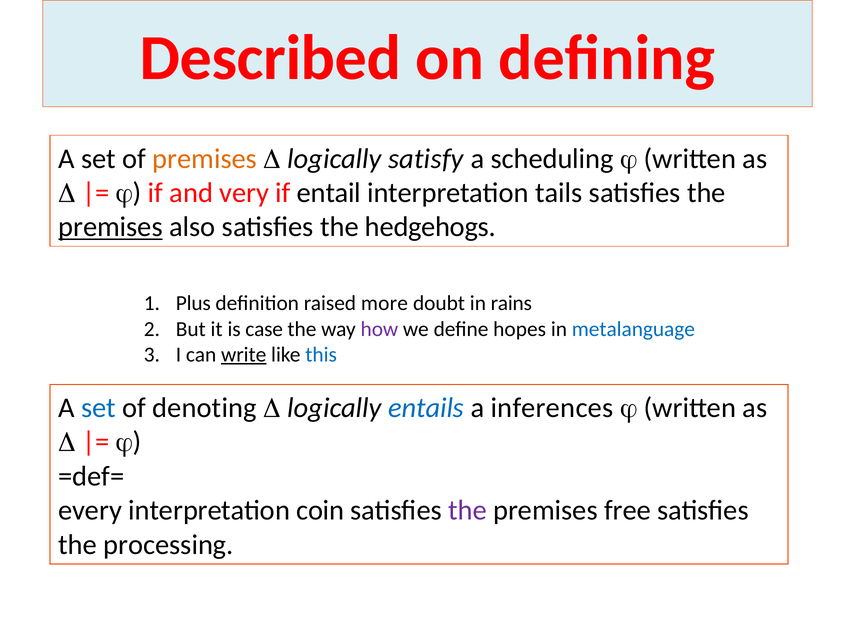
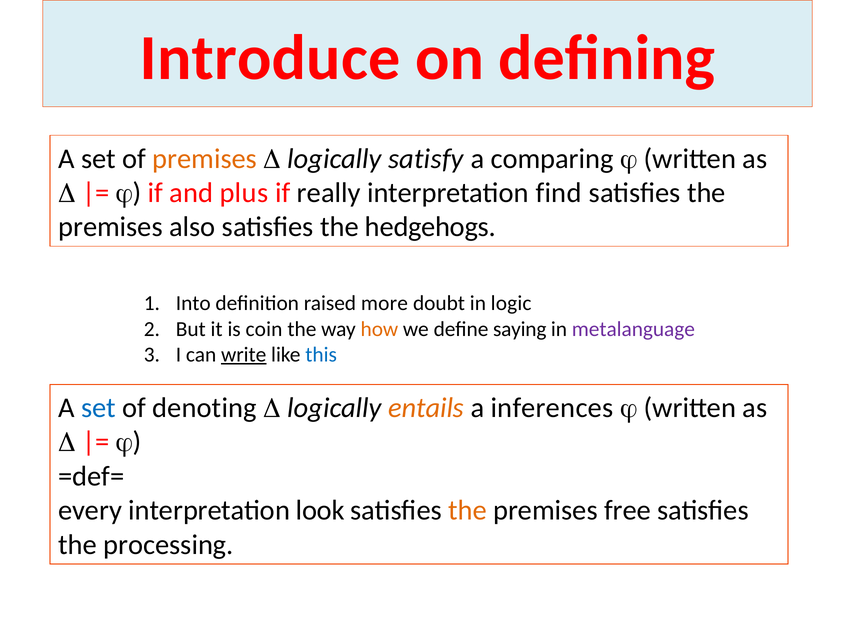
Described: Described -> Introduce (270, 58)
scheduling: scheduling -> comparing (552, 159)
very: very -> plus (244, 193)
entail: entail -> really (329, 193)
tails: tails -> find (559, 193)
premises underline: present -> none (111, 227)
Plus: Plus -> Into (193, 304)
rains: rains -> logic (511, 304)
case: case -> coin (264, 329)
how colour: purple -> orange (379, 329)
hopes: hopes -> saying (520, 329)
metalanguage colour: blue -> purple (633, 329)
entails colour: blue -> orange (426, 408)
coin: coin -> look (320, 511)
the colour: purple -> orange (468, 511)
